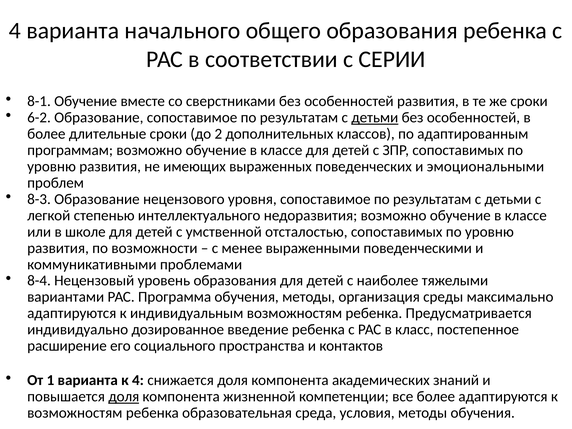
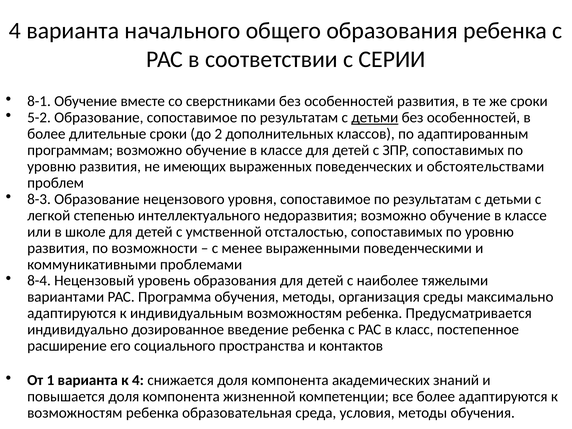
6-2: 6-2 -> 5-2 (39, 118)
эмоциональными: эмоциональными -> обстоятельствами (485, 167)
доля underline: present -> none (124, 397)
